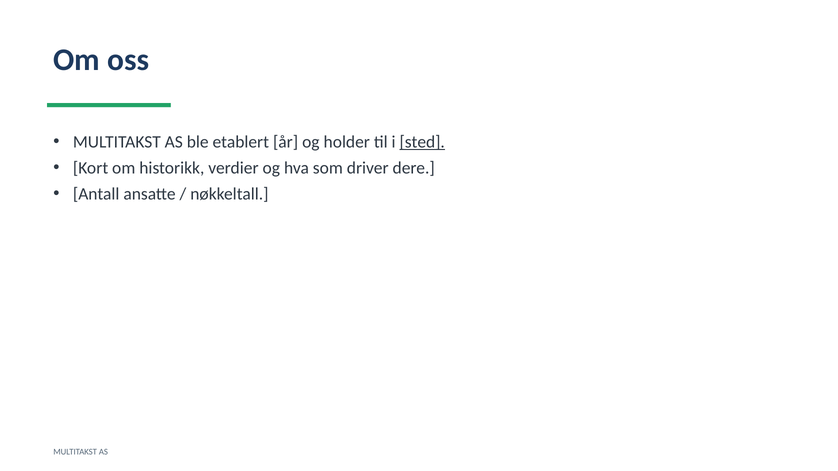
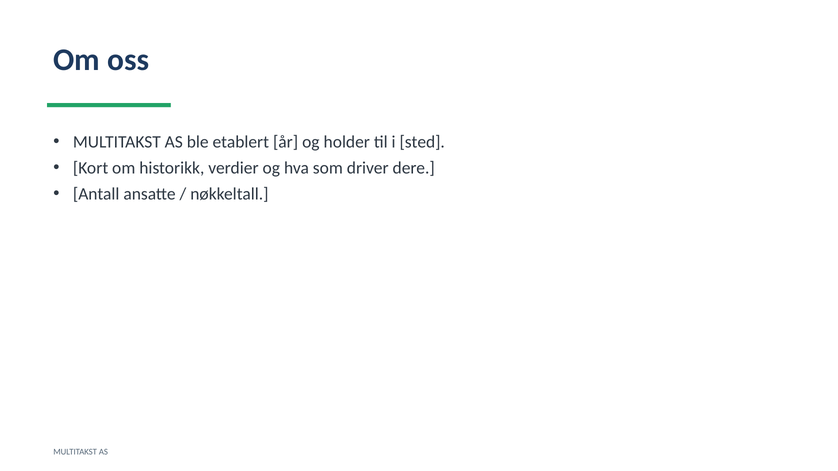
sted underline: present -> none (422, 142)
